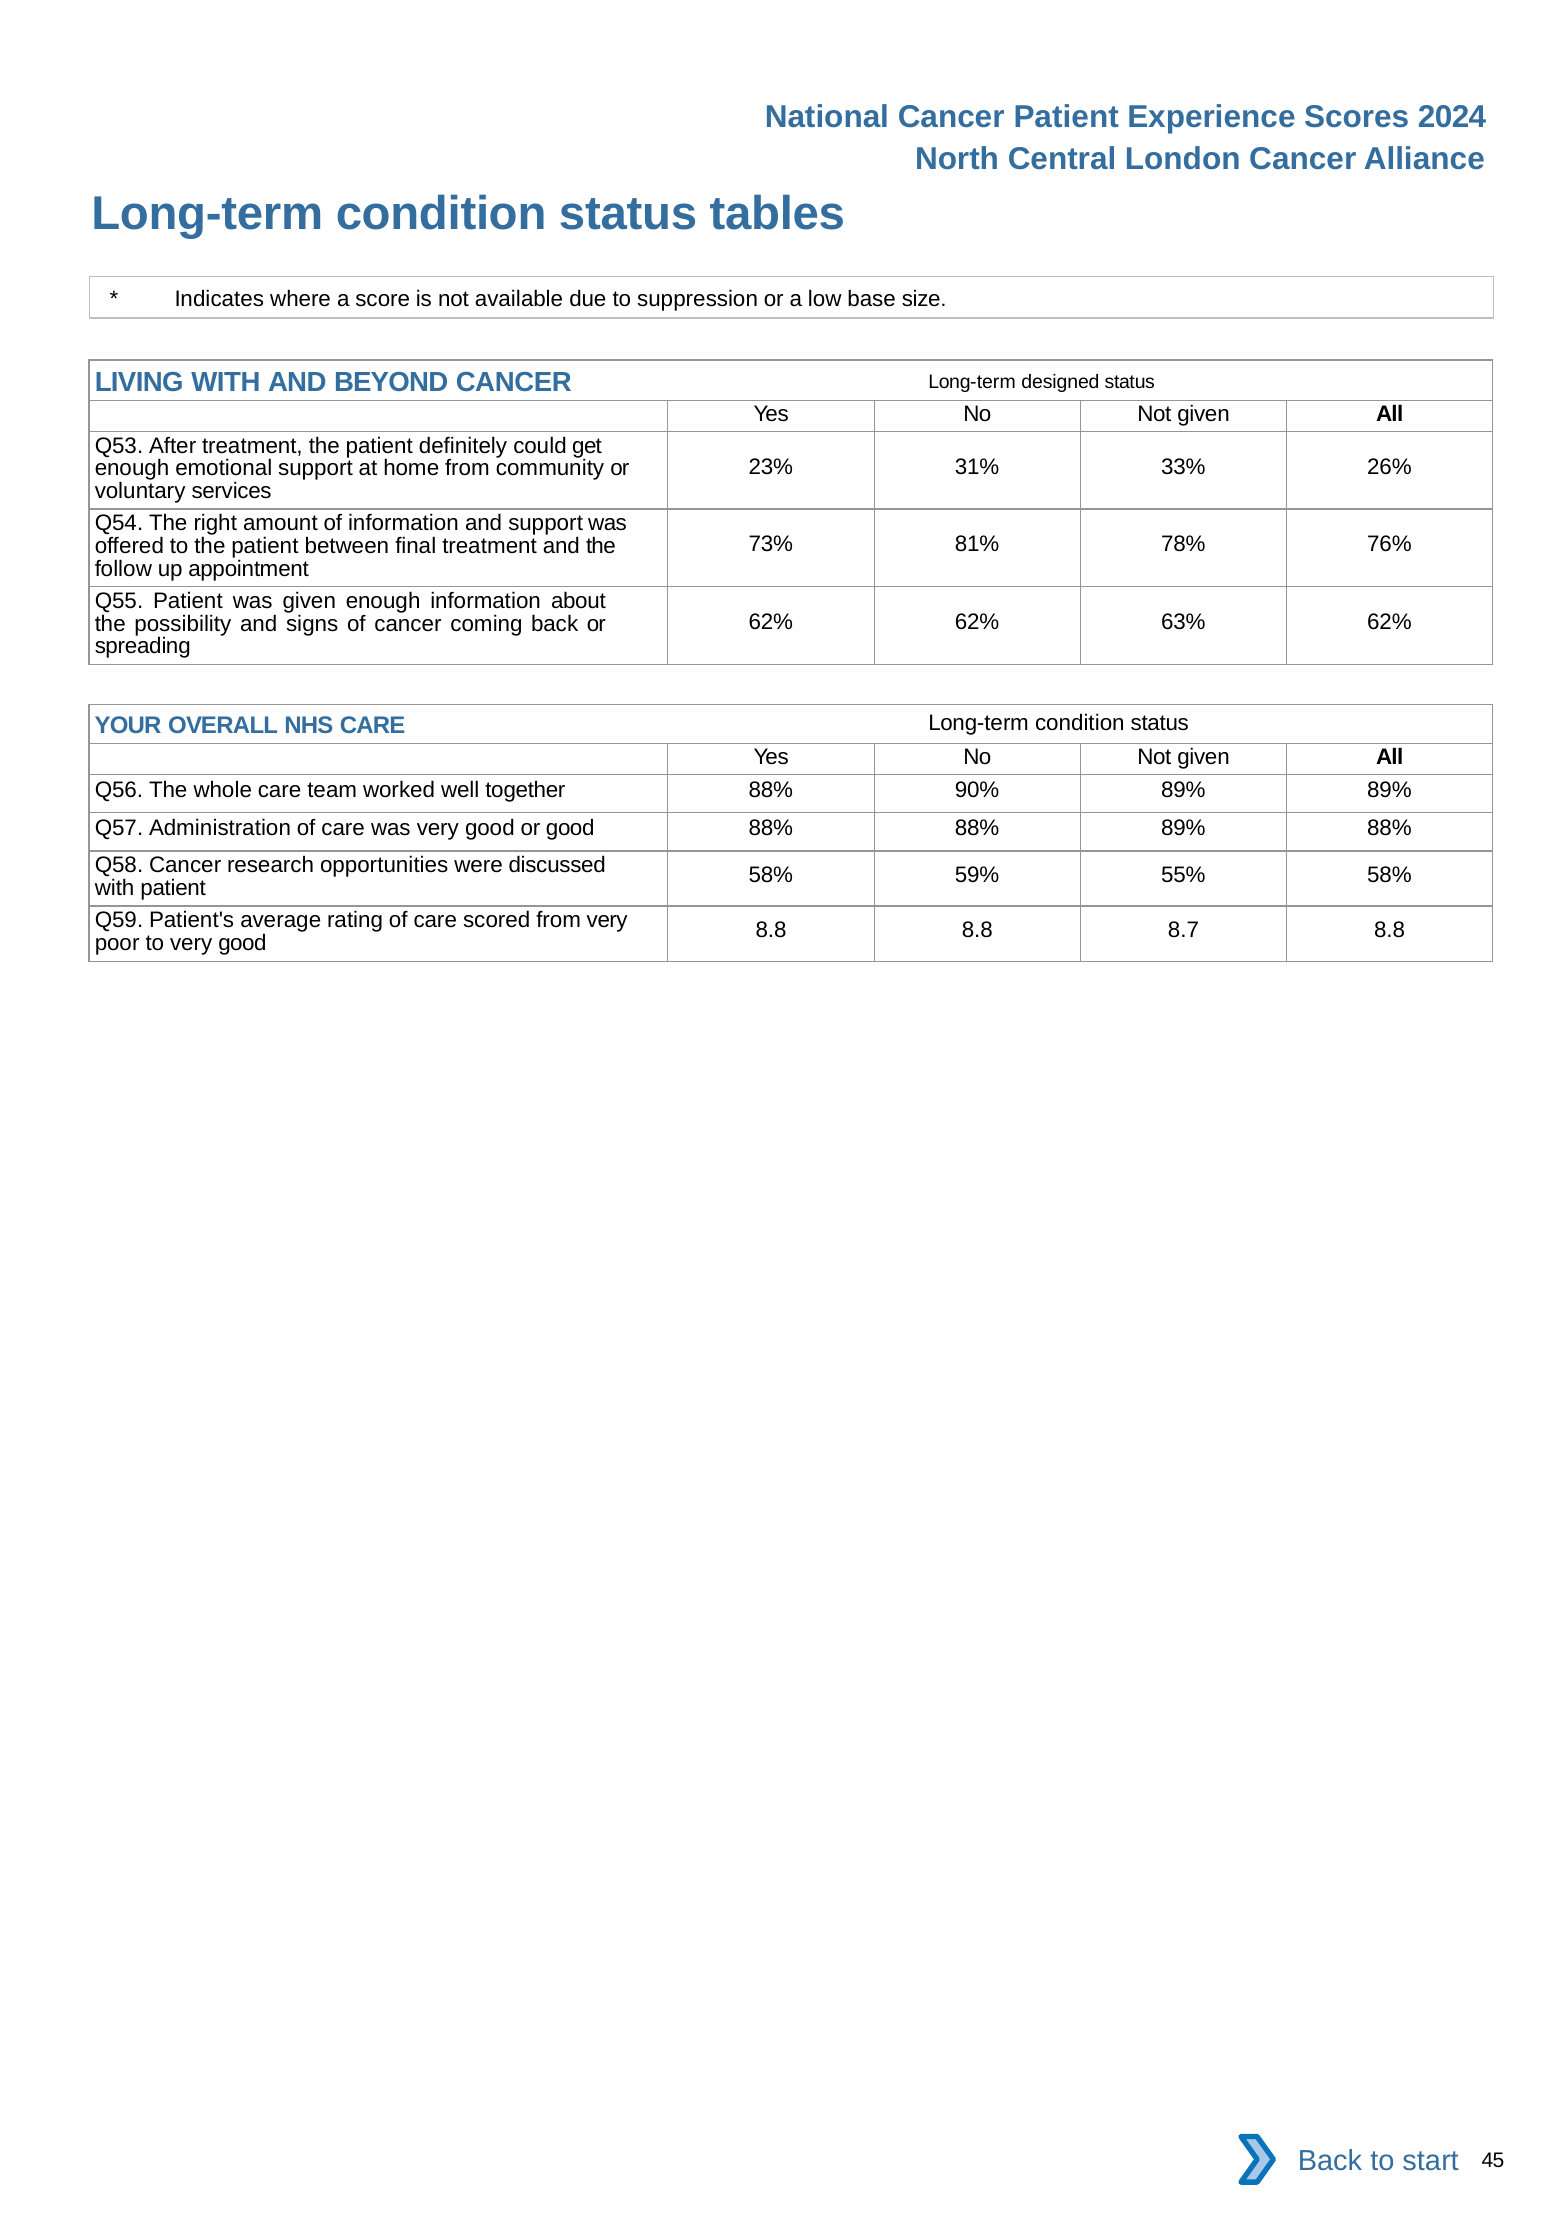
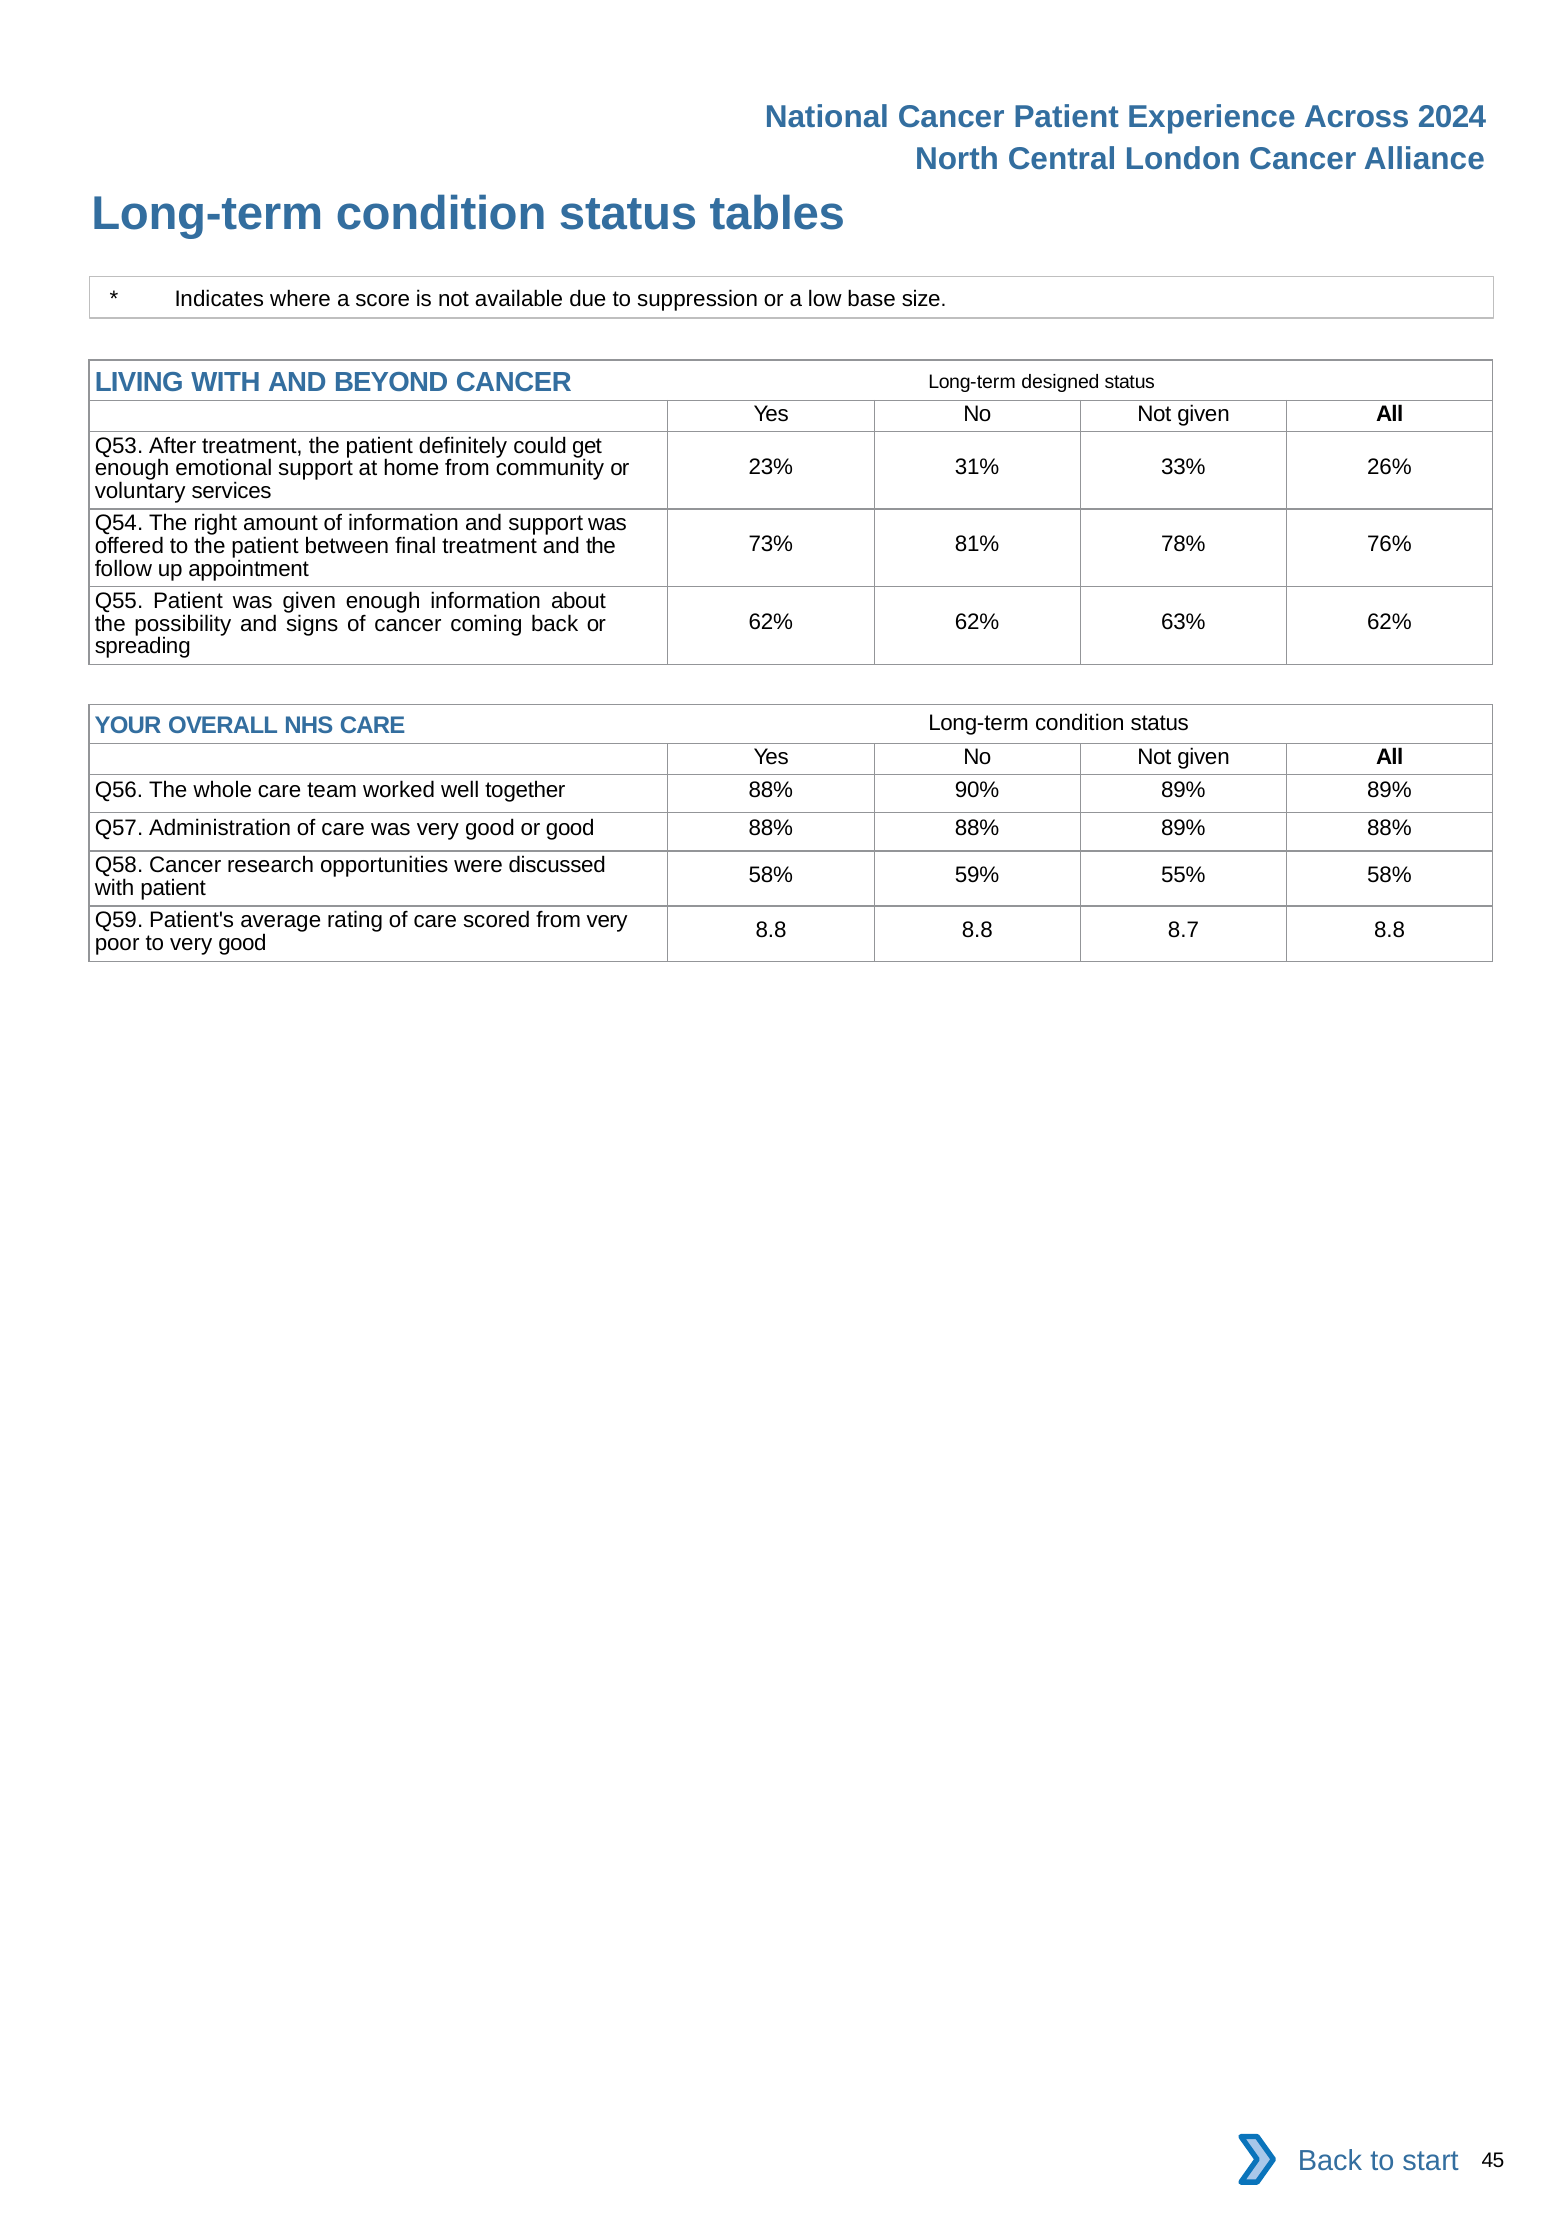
Scores: Scores -> Across (1357, 117)
